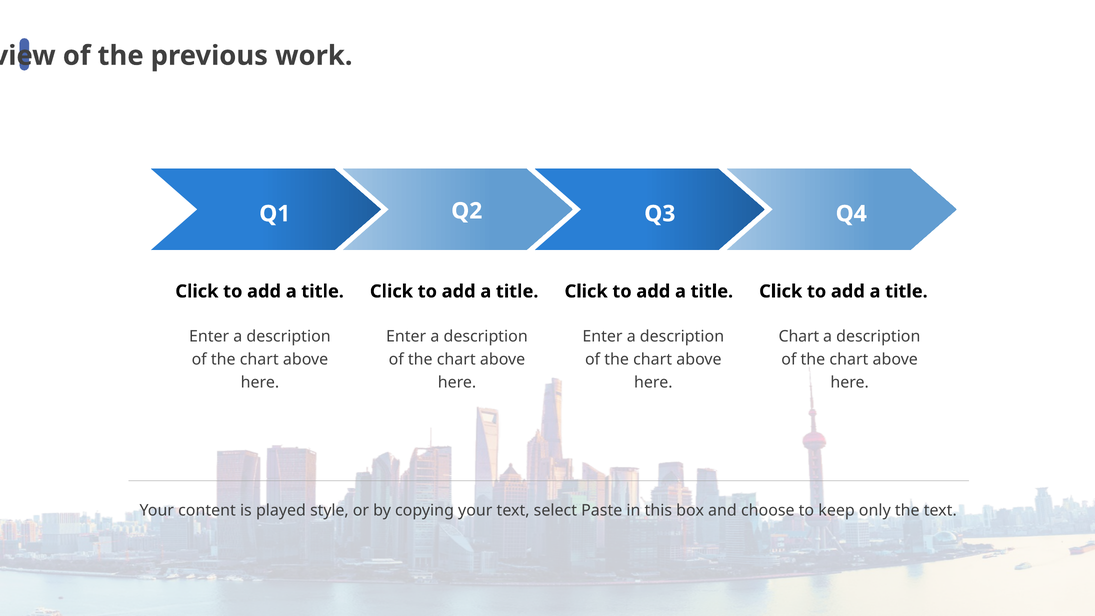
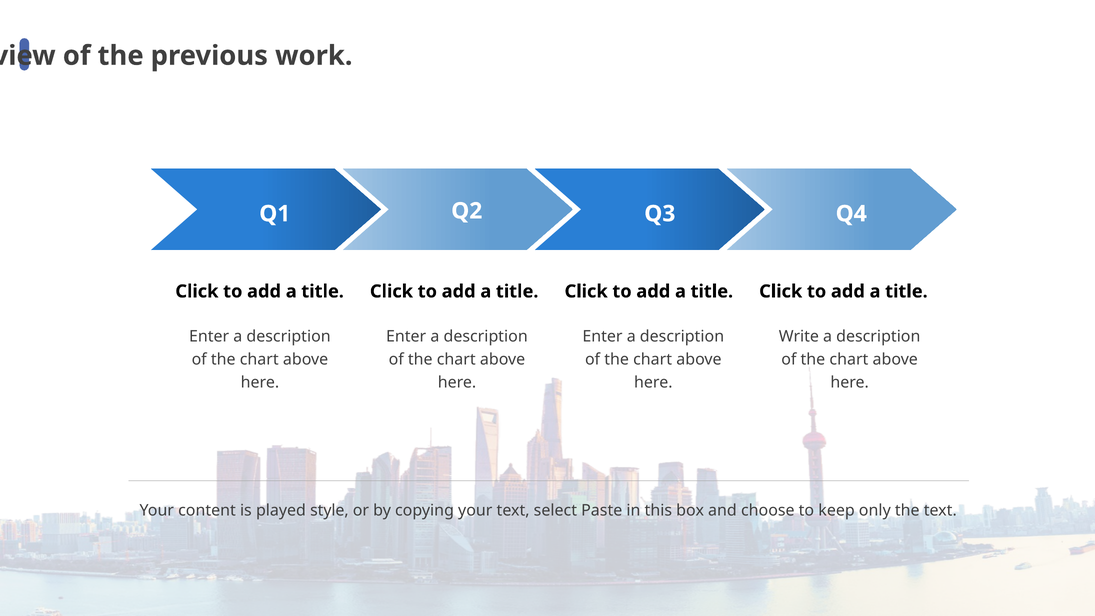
Chart: Chart -> Write (799, 337)
